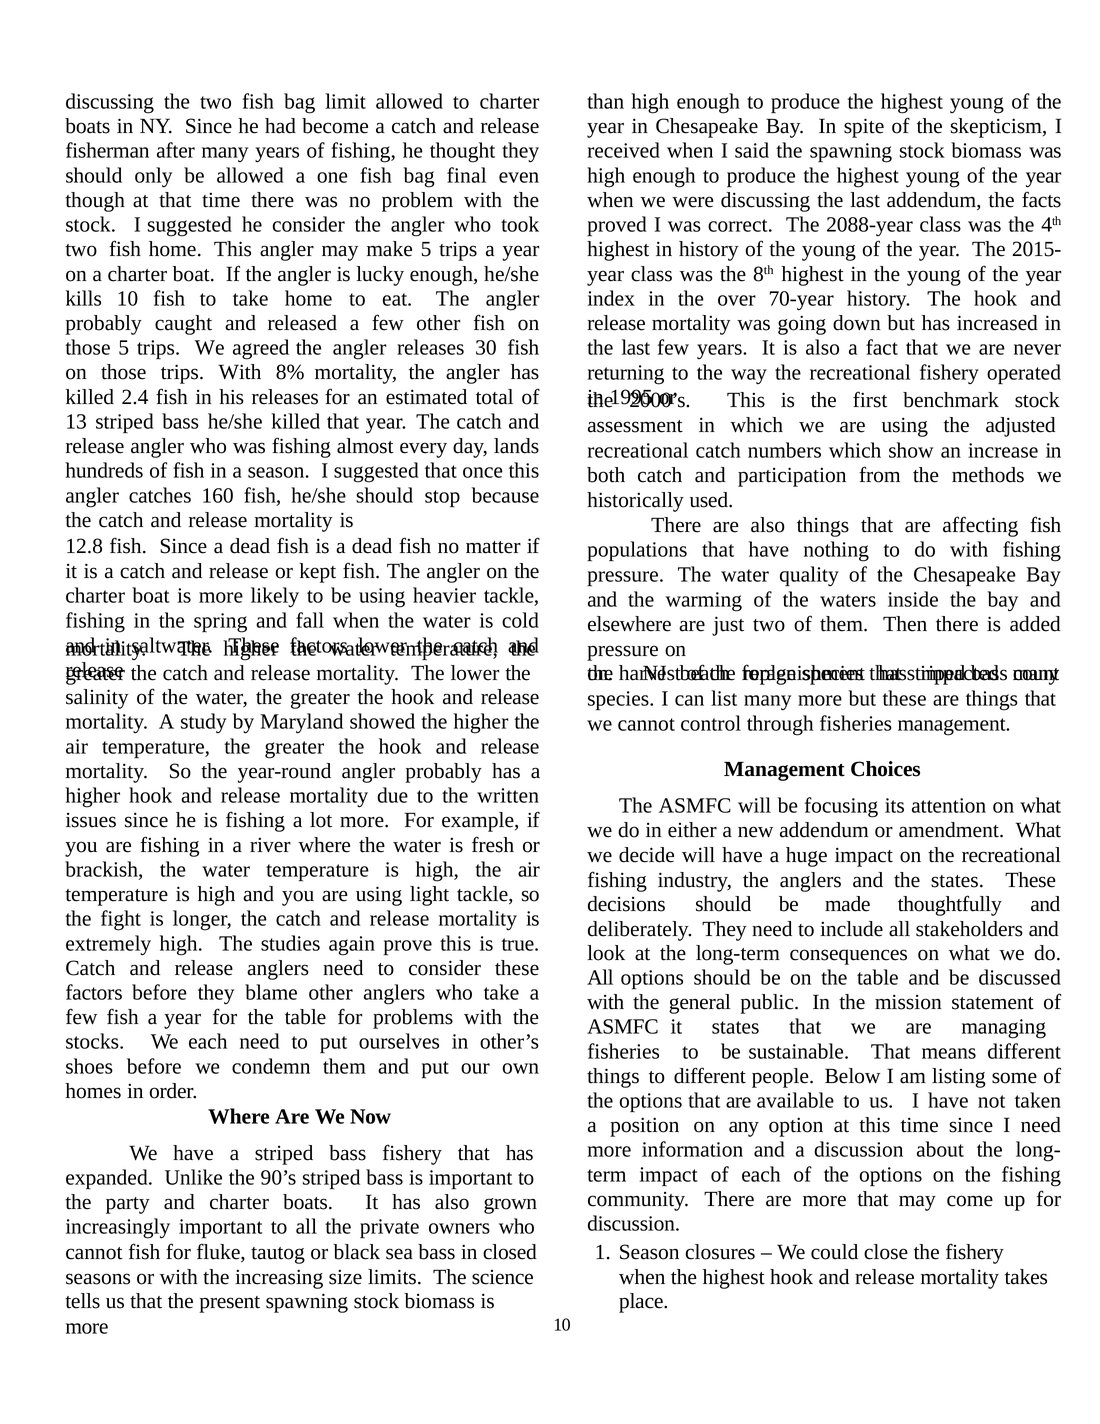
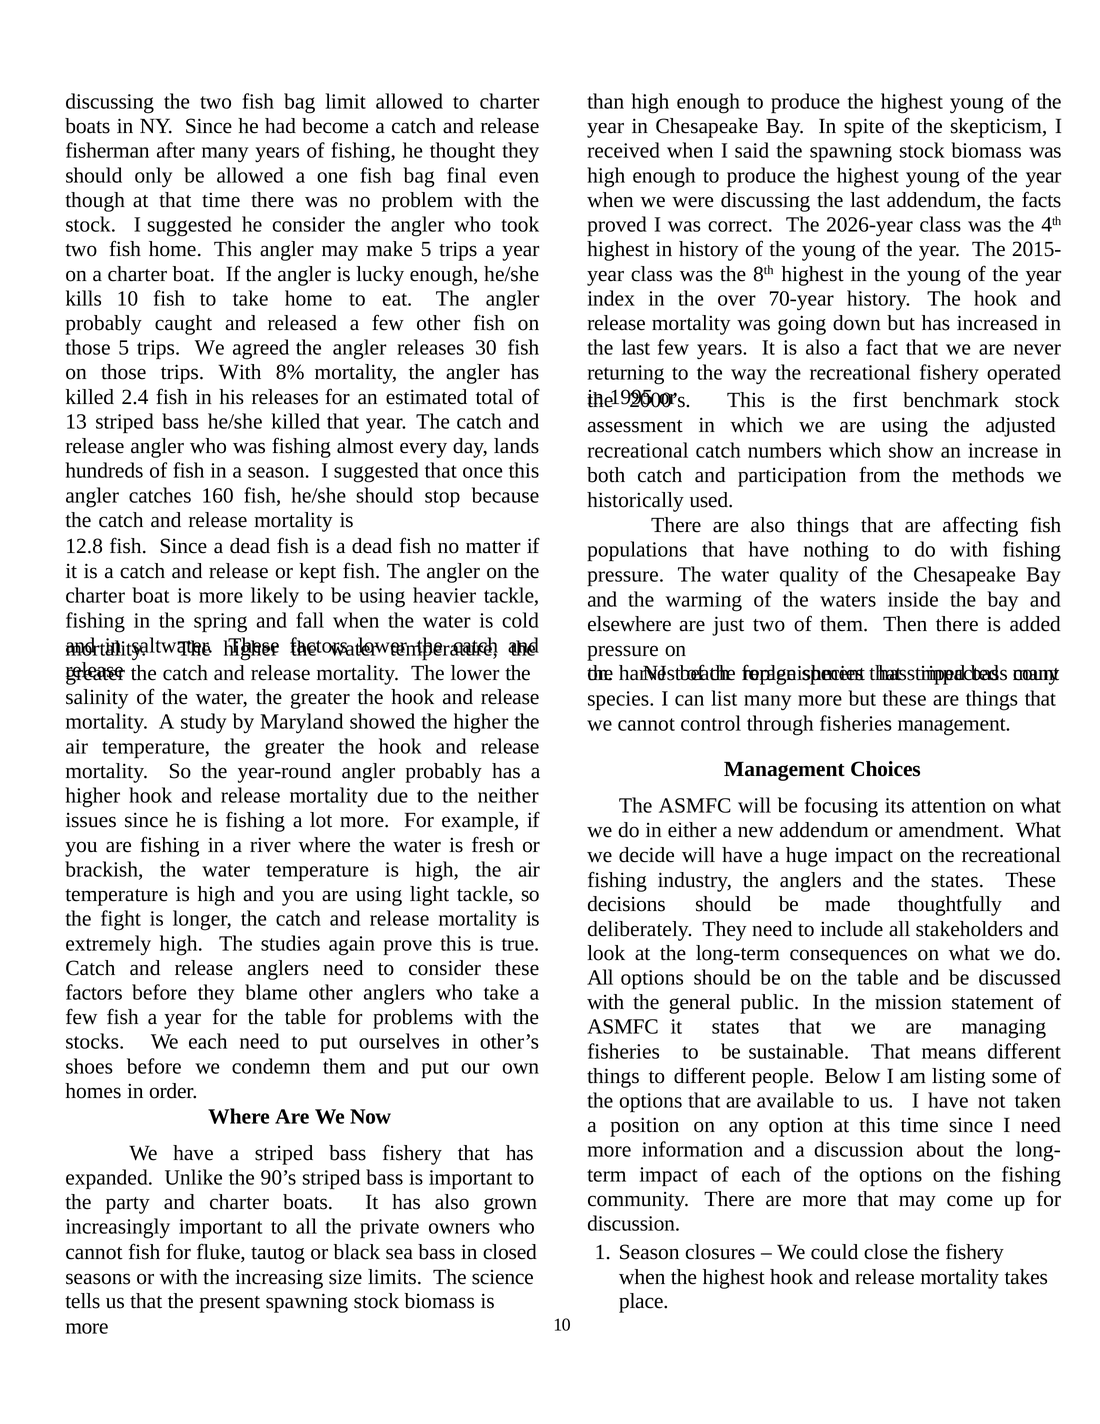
2088-year: 2088-year -> 2026-year (869, 225)
written: written -> neither (508, 795)
